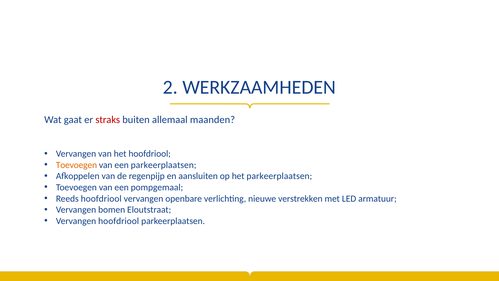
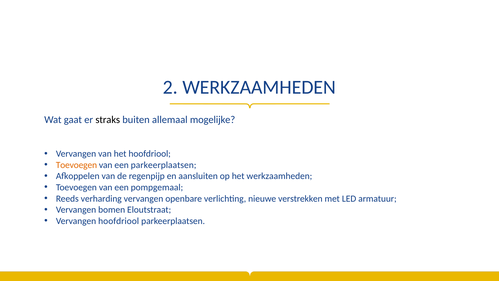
straks colour: red -> black (108, 120)
maanden: maanden -> mogelijke (213, 120)
het parkeerplaatsen: parkeerplaatsen -> werkzaamheden (279, 176)
Reeds hoofdriool: hoofdriool -> verharding (101, 198)
